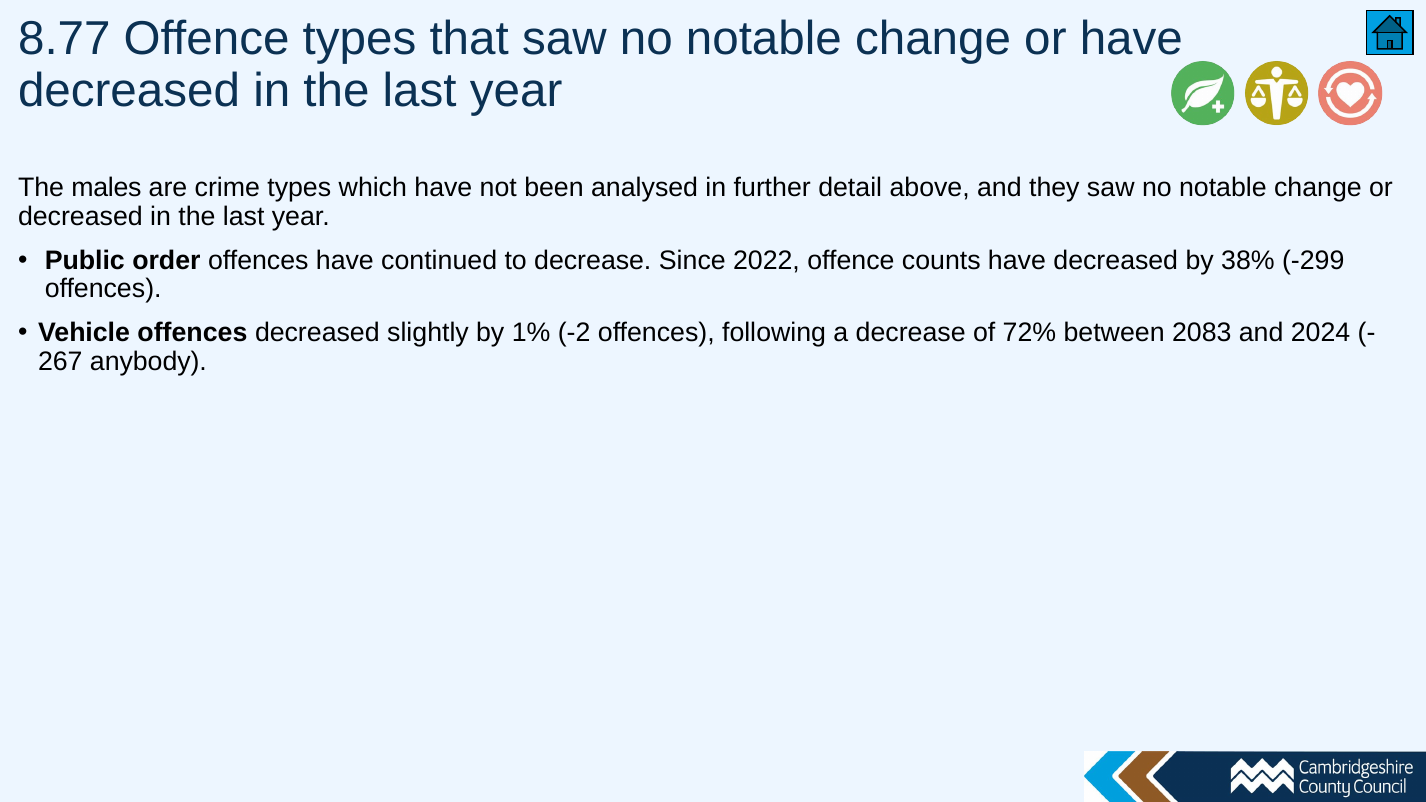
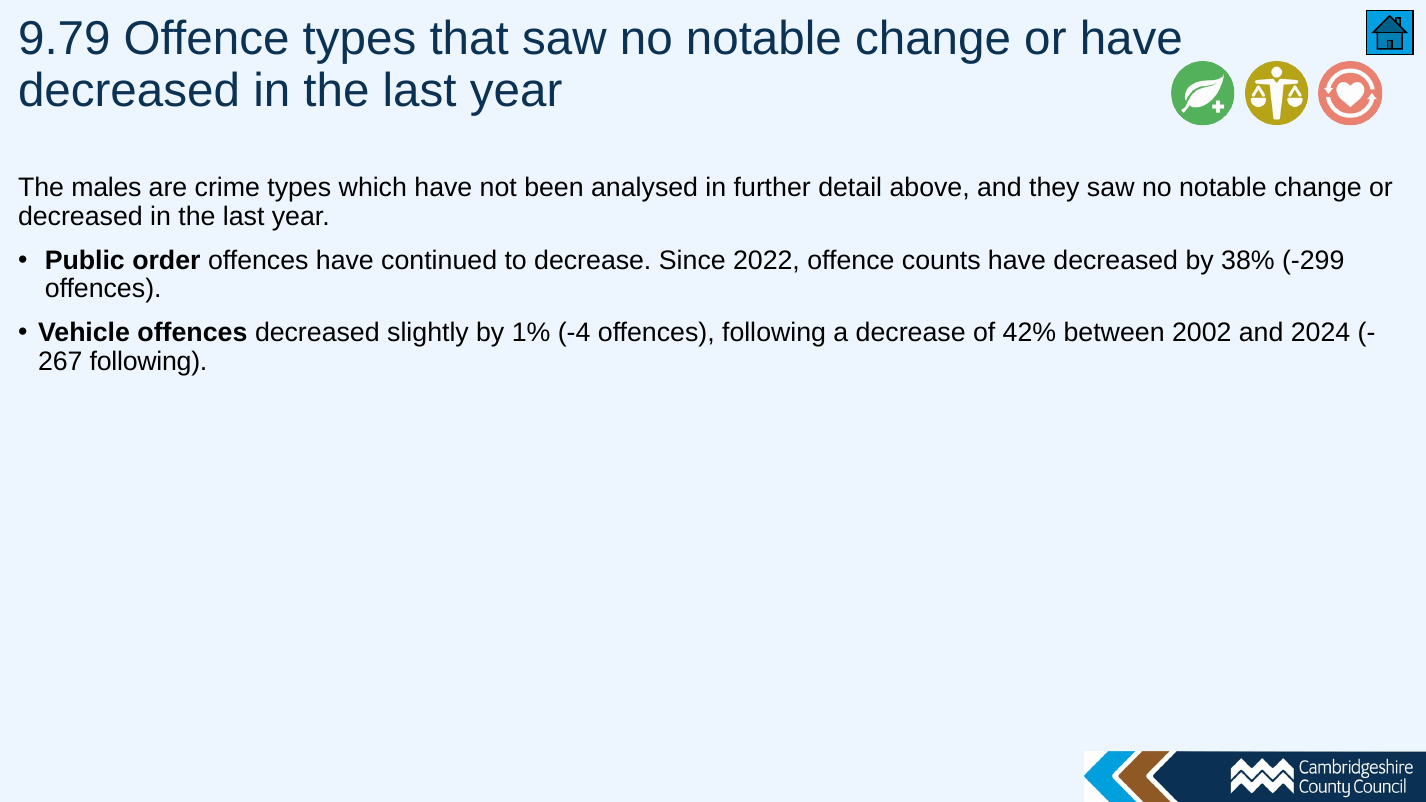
8.77: 8.77 -> 9.79 (64, 39)
-2: -2 -> -4 (574, 333)
72%: 72% -> 42% (1029, 333)
2083: 2083 -> 2002 (1202, 333)
anybody: anybody -> following (149, 362)
